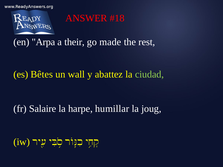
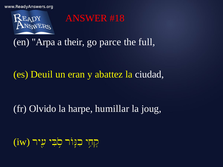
made: made -> parce (110, 42)
rest: rest -> full (147, 42)
Bêtes: Bêtes -> Deuil (42, 74)
wall: wall -> eran (76, 74)
ciudad colour: light green -> white (149, 74)
Salaire: Salaire -> Olvido (43, 109)
